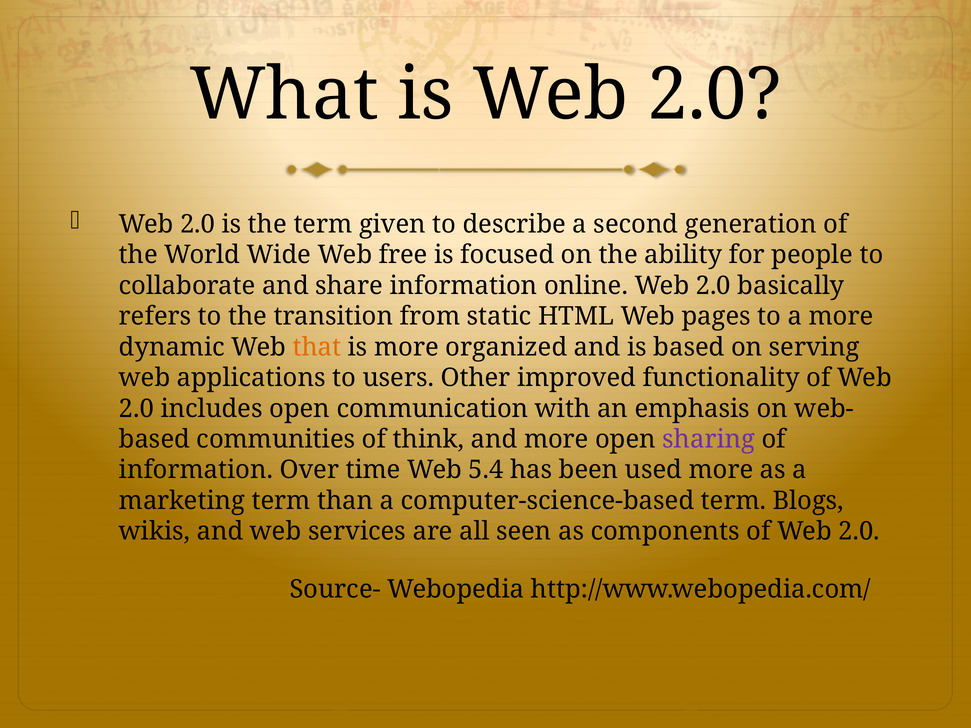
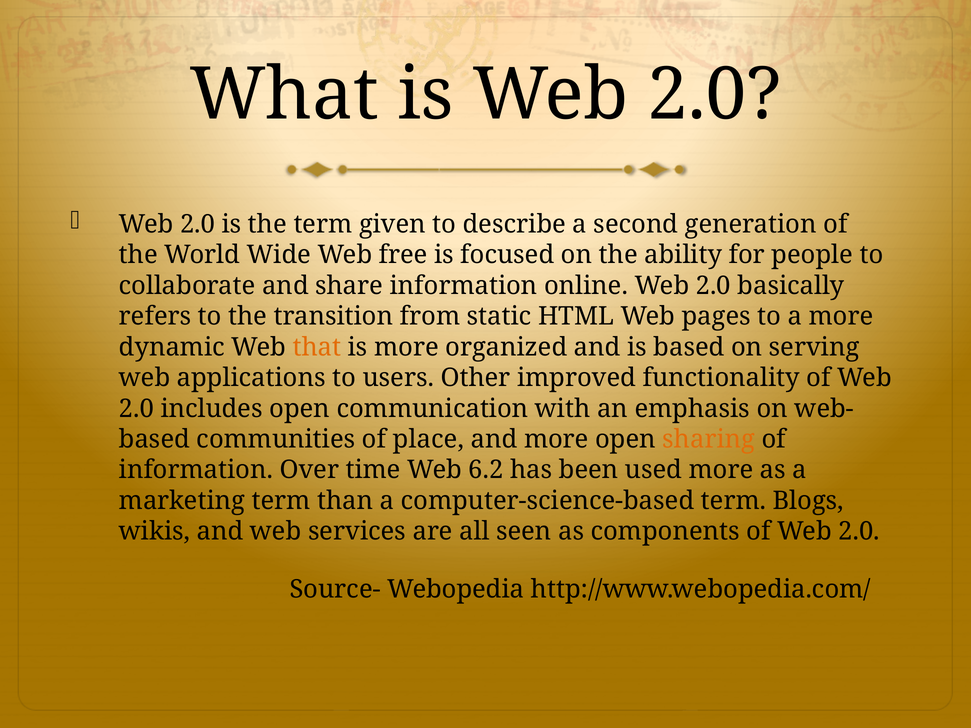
think: think -> place (428, 439)
sharing colour: purple -> orange (709, 439)
5.4: 5.4 -> 6.2 (486, 470)
